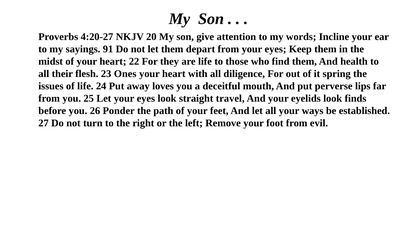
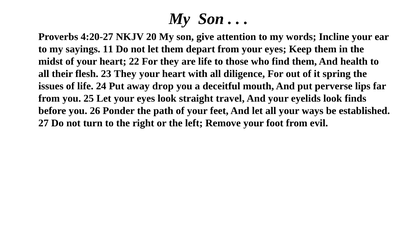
91: 91 -> 11 (108, 49)
23 Ones: Ones -> They (125, 74)
loves: loves -> drop (163, 86)
